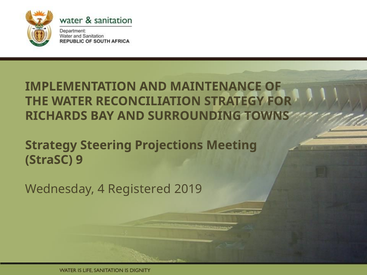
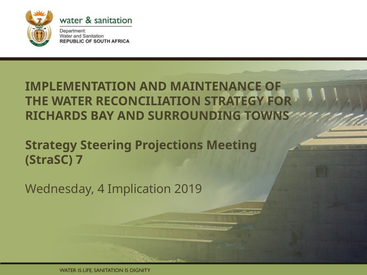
9: 9 -> 7 (79, 160)
Registered: Registered -> Implication (139, 189)
